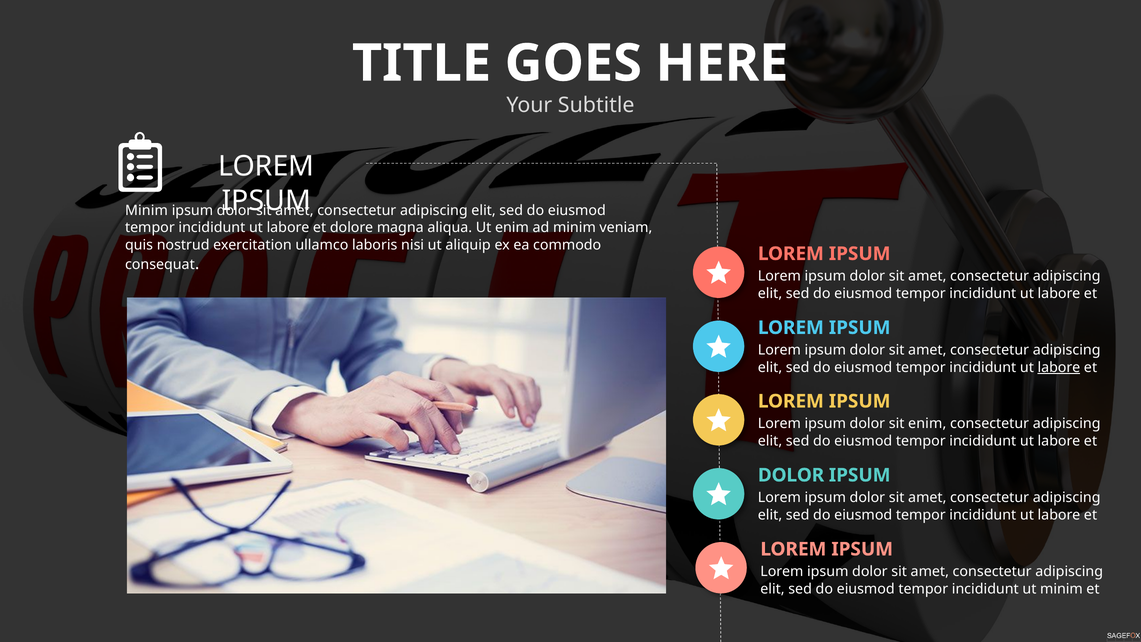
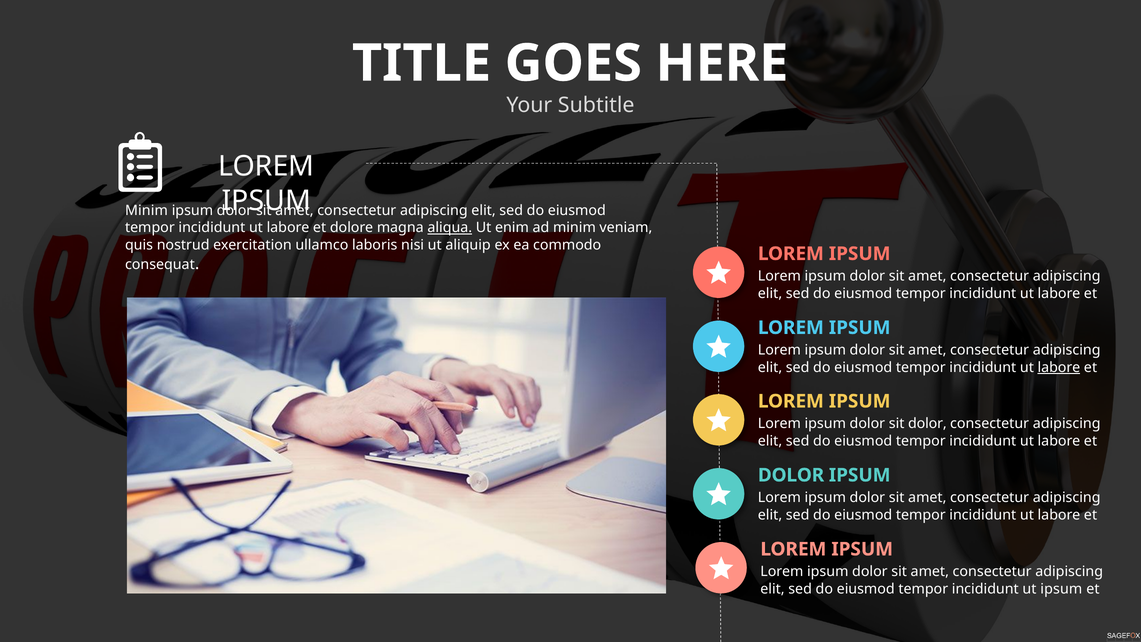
aliqua underline: none -> present (450, 228)
sit enim: enim -> dolor (927, 424)
ut minim: minim -> ipsum (1061, 589)
